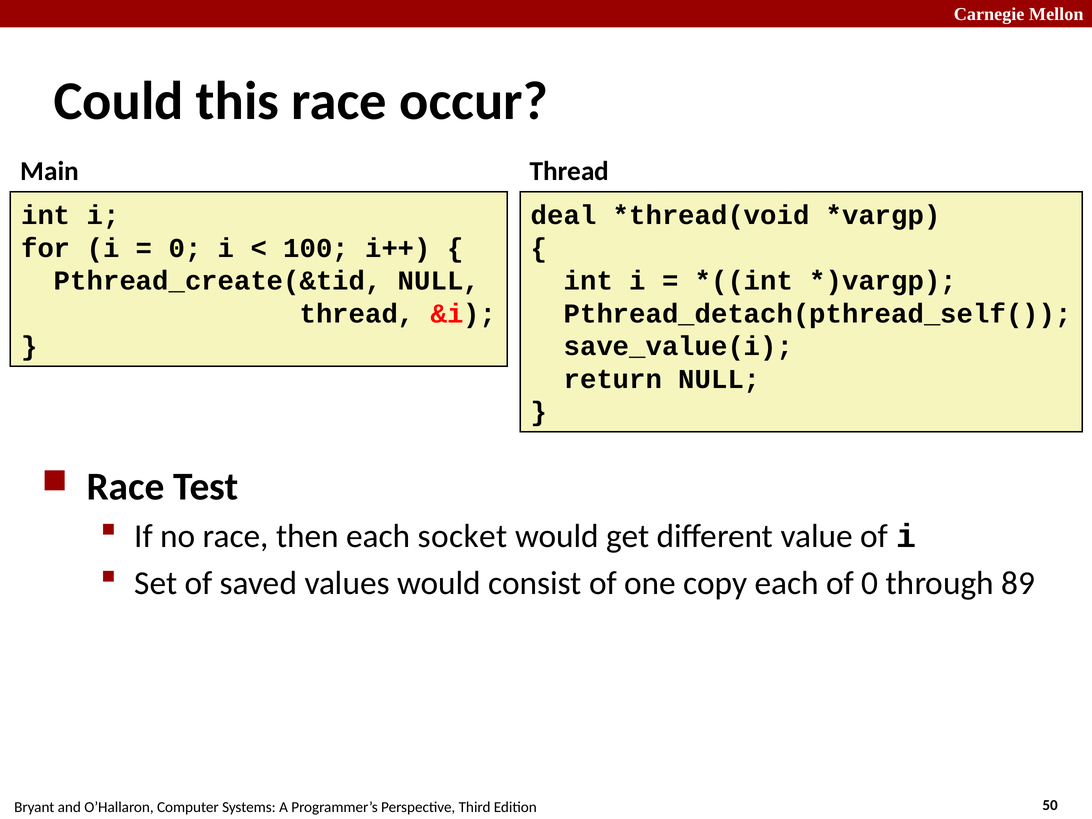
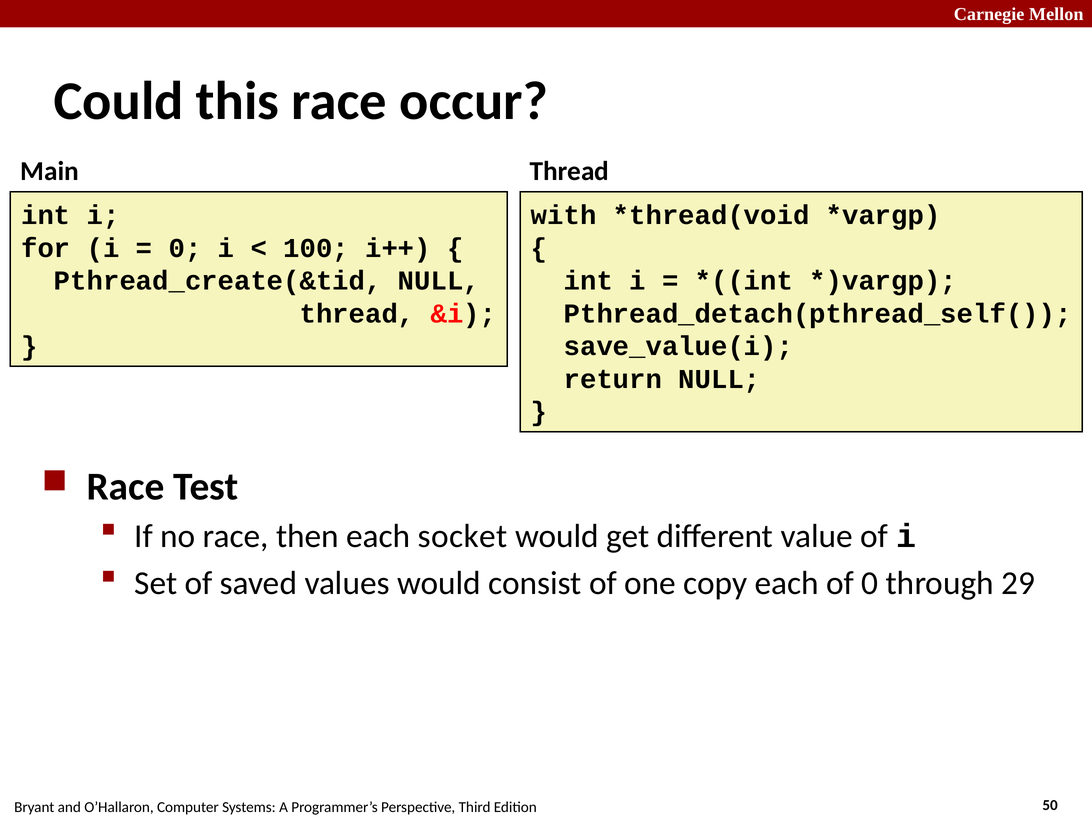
deal: deal -> with (564, 215)
89: 89 -> 29 (1018, 583)
